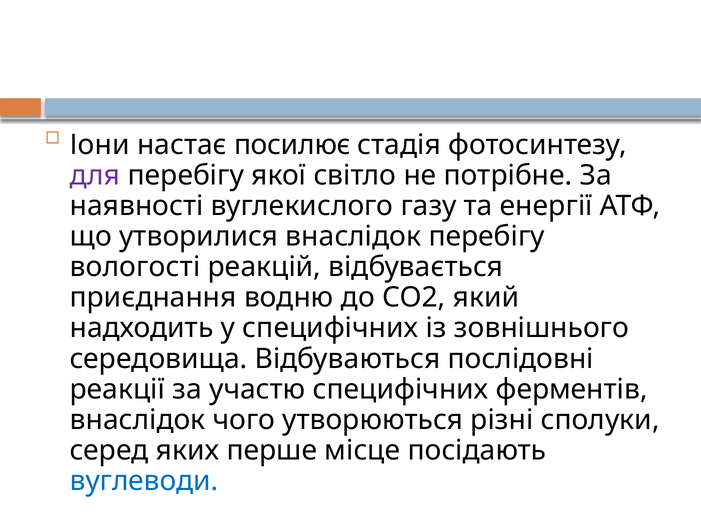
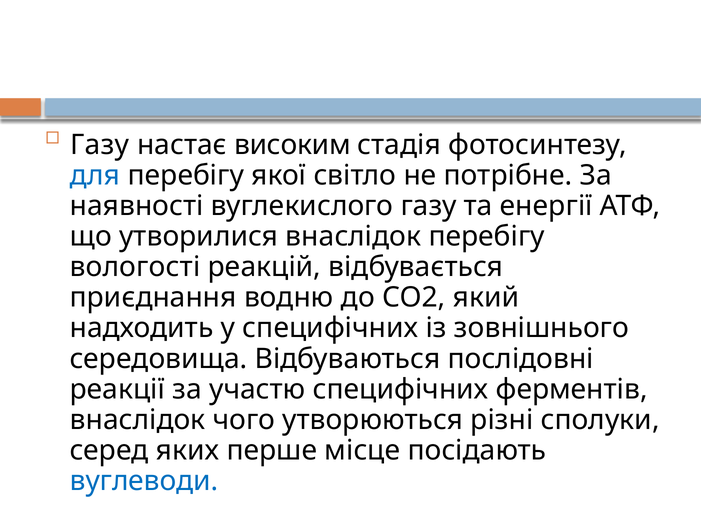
Іони: Іони -> Газу (100, 145)
посилює: посилює -> високим (292, 145)
для colour: purple -> blue (95, 176)
